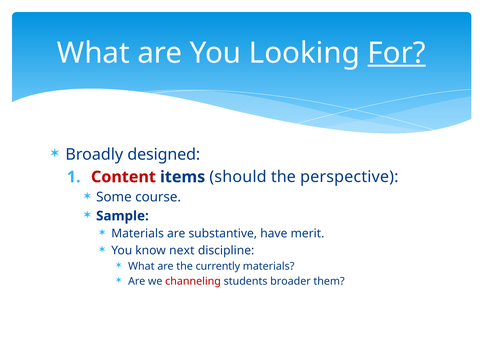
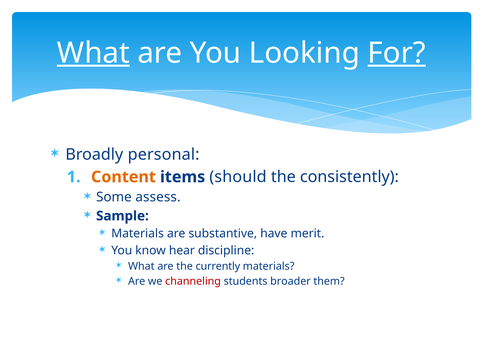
What underline: none -> present (93, 53)
designed: designed -> personal (164, 155)
Content colour: red -> orange (123, 177)
perspective: perspective -> consistently (349, 177)
course: course -> assess (158, 197)
next: next -> hear (182, 251)
